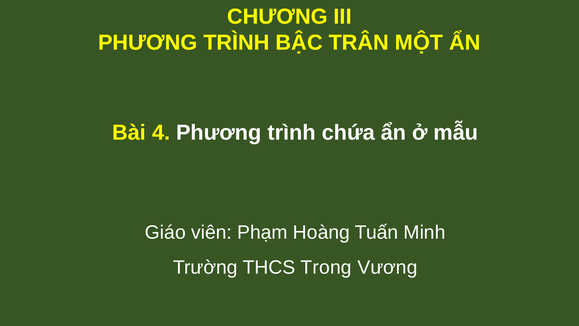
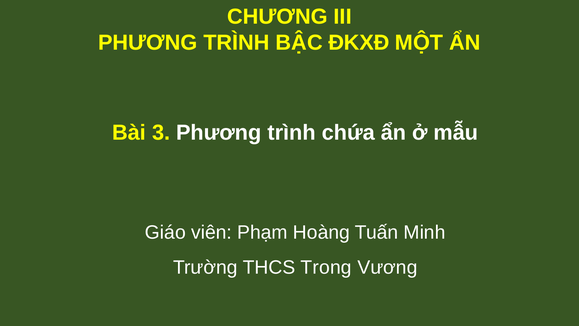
TRÂN: TRÂN -> ĐKXĐ (359, 43)
4: 4 -> 3 (161, 133)
